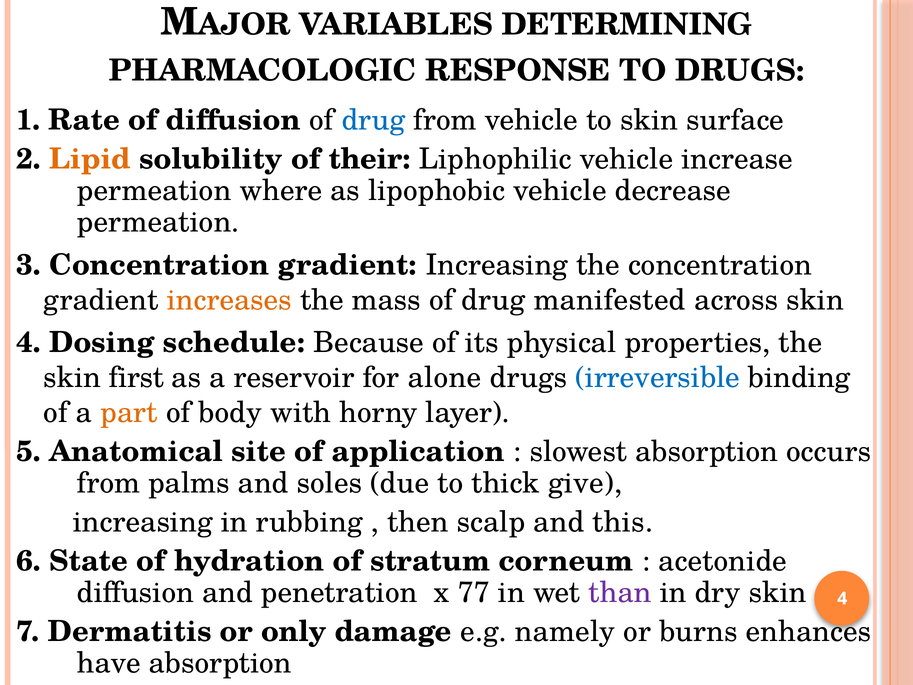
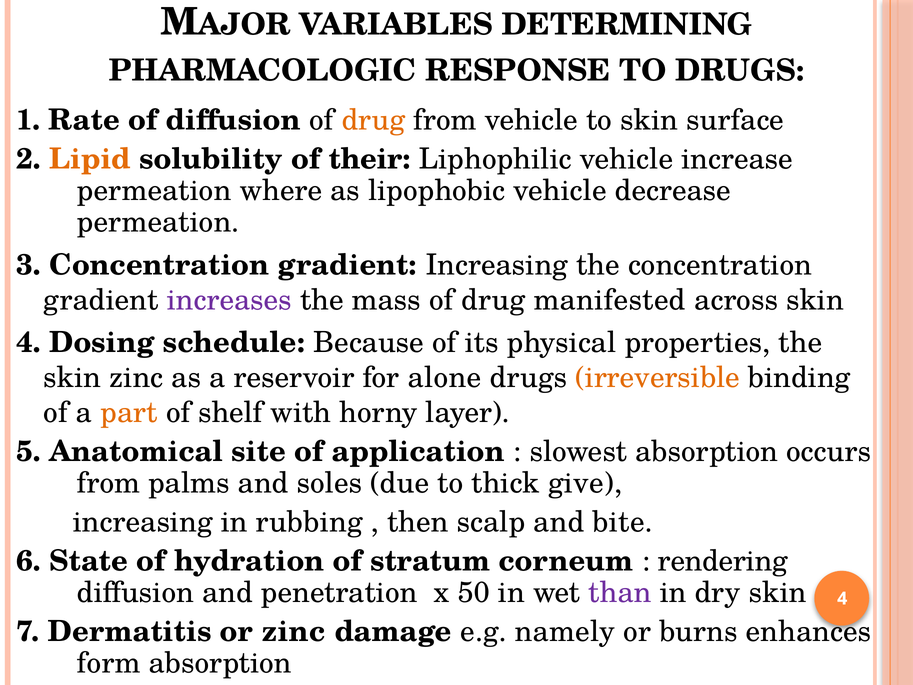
drug colour: blue -> orange (373, 120)
increases colour: orange -> purple (229, 300)
skin first: first -> zinc (136, 378)
irreversible colour: blue -> orange (658, 378)
body: body -> shelf (230, 413)
this: this -> bite (623, 522)
acetonide: acetonide -> rendering (723, 561)
77: 77 -> 50 (474, 592)
or only: only -> zinc (294, 632)
have: have -> form (109, 663)
